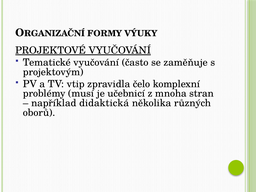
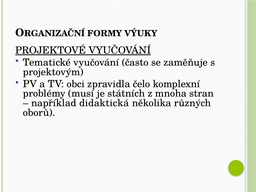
vtip: vtip -> obci (76, 84)
učebnicí: učebnicí -> státních (126, 94)
